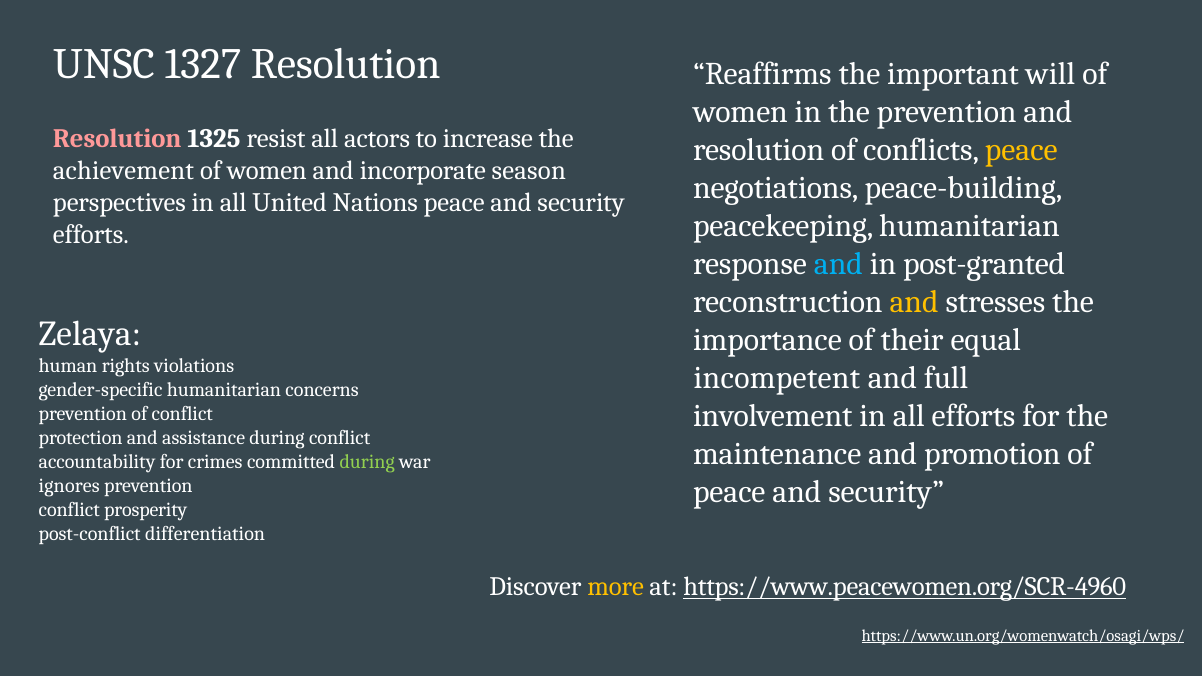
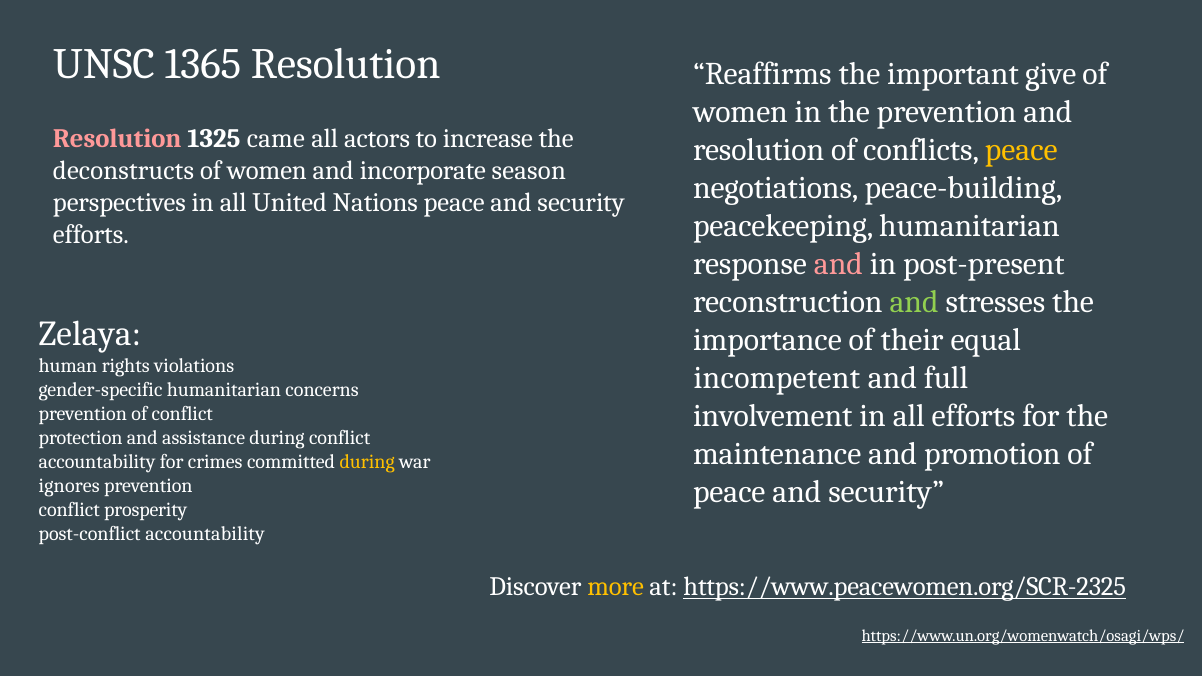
1327: 1327 -> 1365 (203, 64)
will: will -> give (1051, 74)
resist: resist -> came (276, 139)
achievement: achievement -> deconstructs (124, 171)
and colour: light blue -> pink (838, 264)
post-granted: post-granted -> post-present (984, 264)
and colour: yellow -> light green (914, 302)
during colour: light green -> yellow (367, 462)
post-conflict differentiation: differentiation -> accountability (205, 534)
https://www.peacewomen.org/SCR-4960: https://www.peacewomen.org/SCR-4960 -> https://www.peacewomen.org/SCR-2325 (905, 587)
